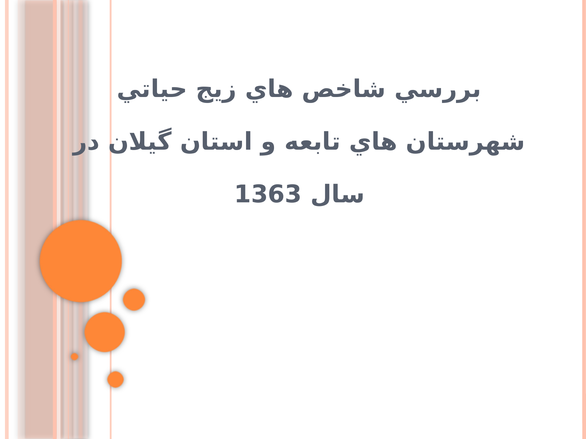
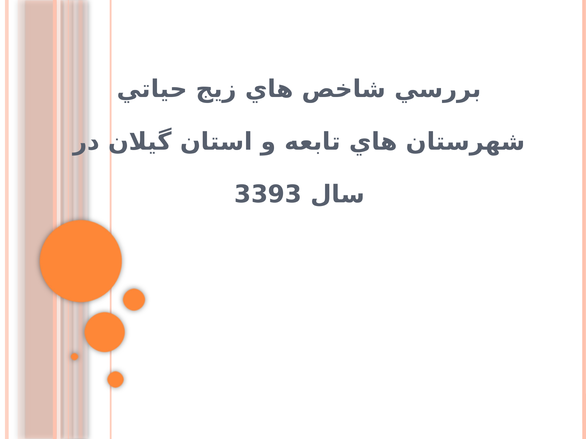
1363: 1363 -> 3393 (268, 195)
